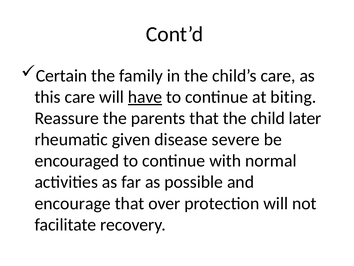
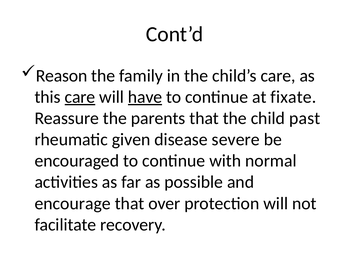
Certain: Certain -> Reason (62, 76)
care underline: none -> present (80, 97)
biting: biting -> fixate (293, 97)
later: later -> past (305, 118)
